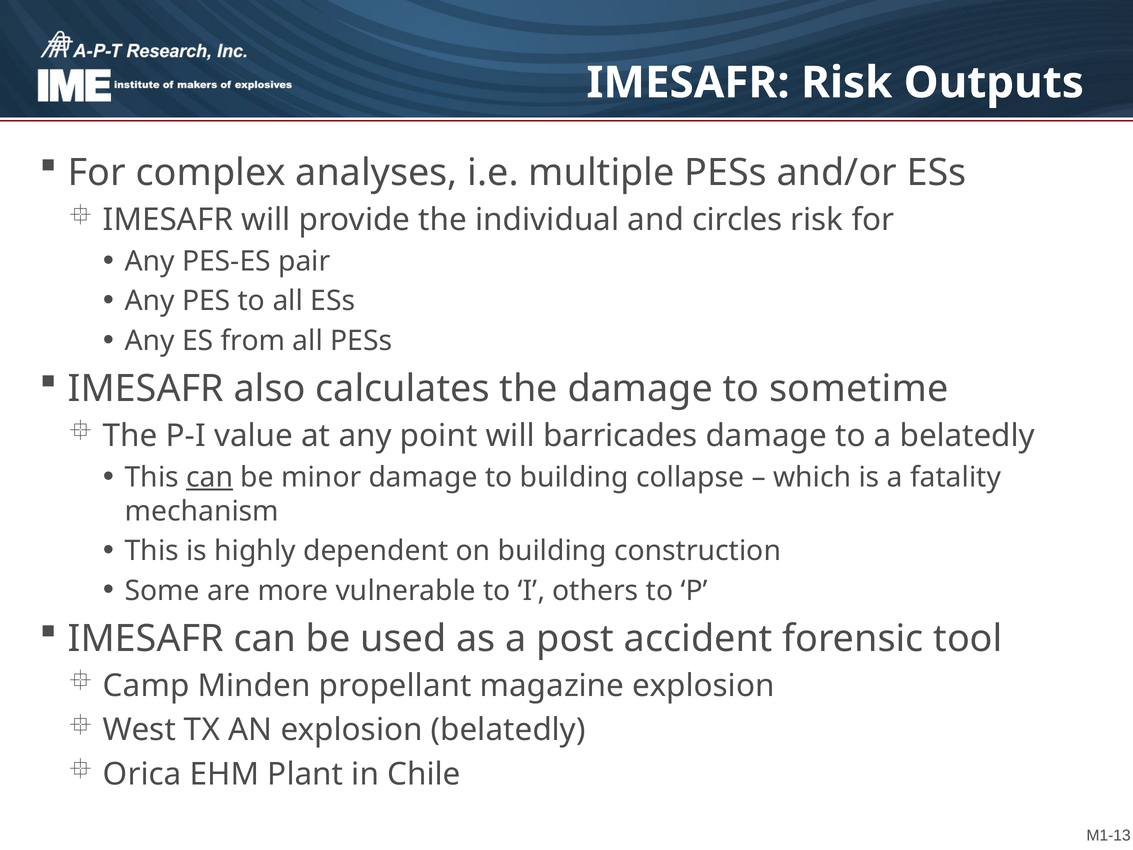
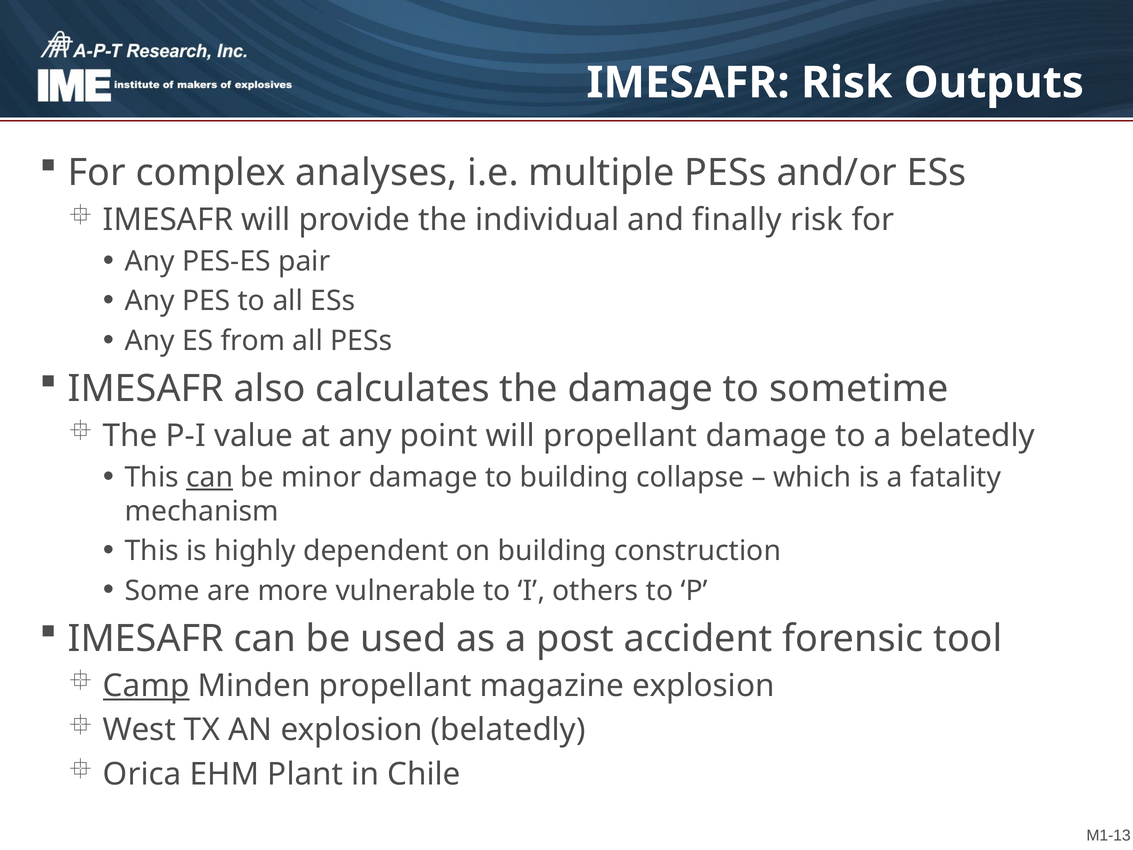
circles: circles -> finally (737, 220)
will barricades: barricades -> propellant (620, 436)
Camp underline: none -> present (146, 686)
